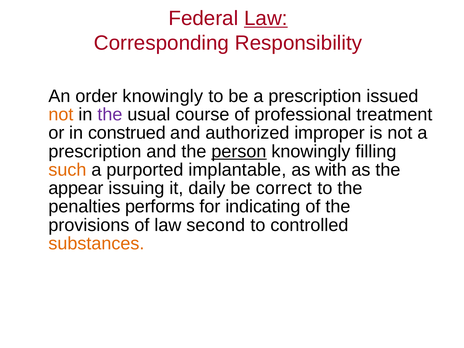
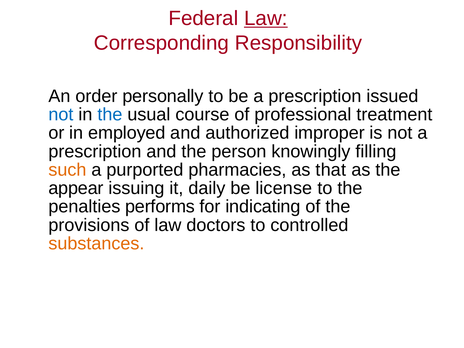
order knowingly: knowingly -> personally (163, 96)
not colour: orange -> blue (61, 115)
the colour: purple -> blue (110, 115)
construed: construed -> employed (127, 133)
person underline: present -> none (239, 151)
implantable: implantable -> pharmacies (237, 170)
with: with -> that (331, 170)
correct: correct -> license (284, 188)
second: second -> doctors (216, 225)
